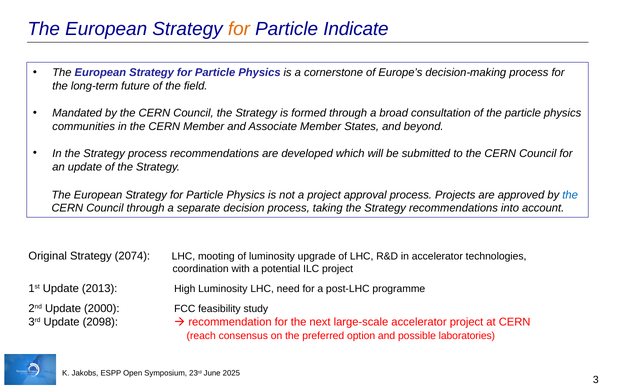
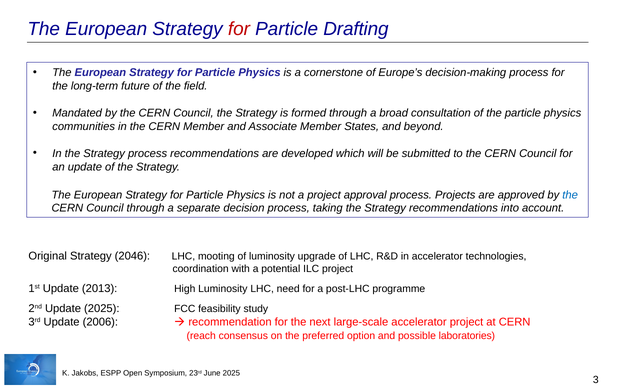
for colour: orange -> red (239, 29)
Indicate: Indicate -> Drafting (356, 29)
2074: 2074 -> 2046 (132, 256)
Update 2000: 2000 -> 2025 (102, 308)
2098: 2098 -> 2006 (100, 322)
